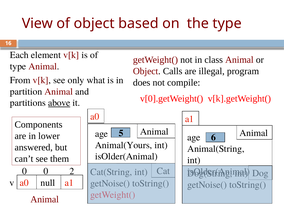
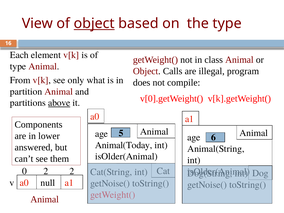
object underline: none -> present (94, 23)
Animal(Yours: Animal(Yours -> Animal(Today (124, 145)
0 0: 0 -> 2 (46, 171)
